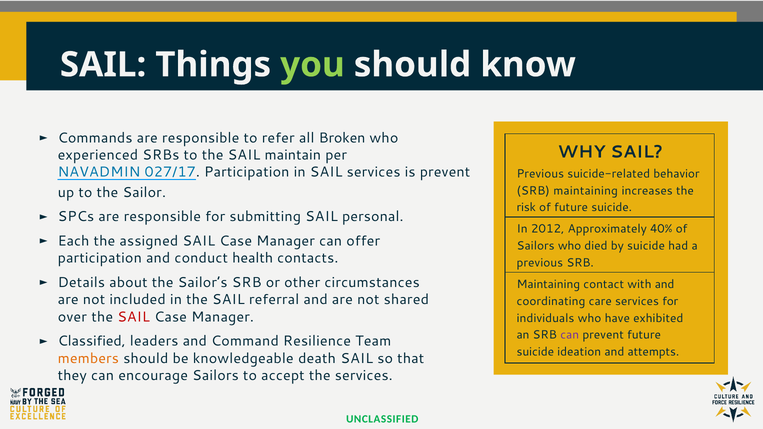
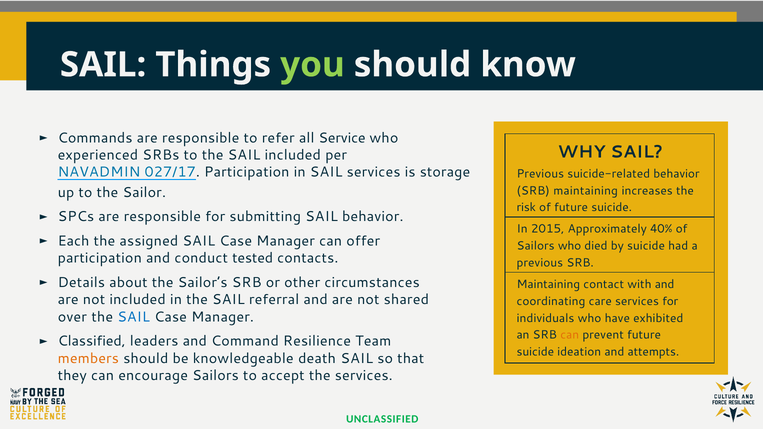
Broken: Broken -> Service (342, 138)
SAIL maintain: maintain -> included (293, 155)
is prevent: prevent -> storage (445, 172)
SAIL personal: personal -> behavior (373, 217)
2012: 2012 -> 2015 (548, 229)
health: health -> tested (253, 258)
SAIL colour: red -> blue (134, 317)
can colour: purple -> orange (570, 335)
